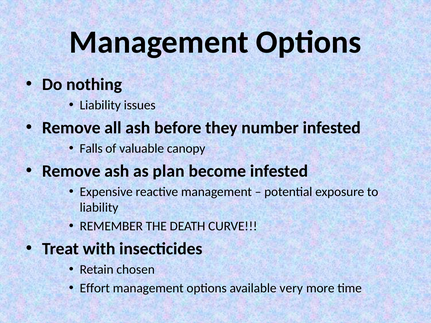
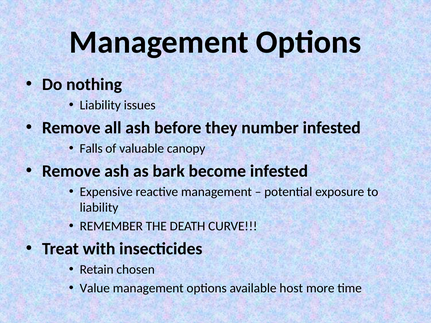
plan: plan -> bark (169, 171)
Effort: Effort -> Value (95, 288)
very: very -> host (291, 288)
